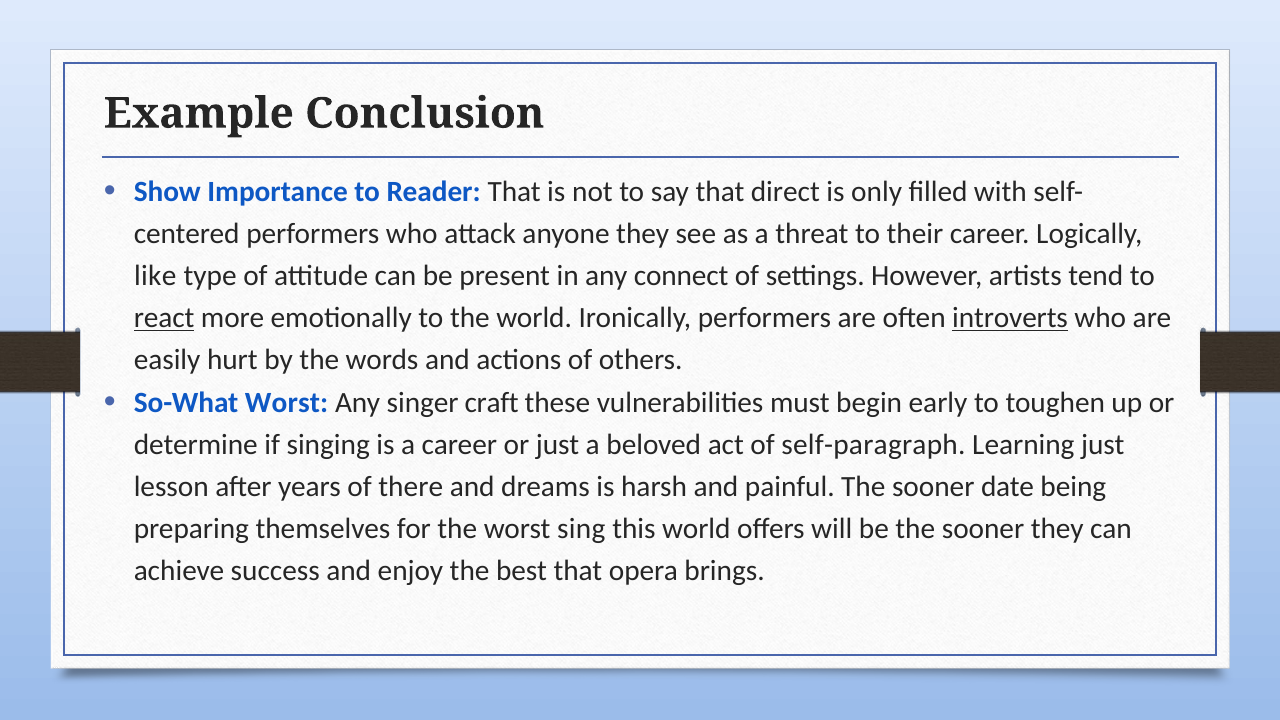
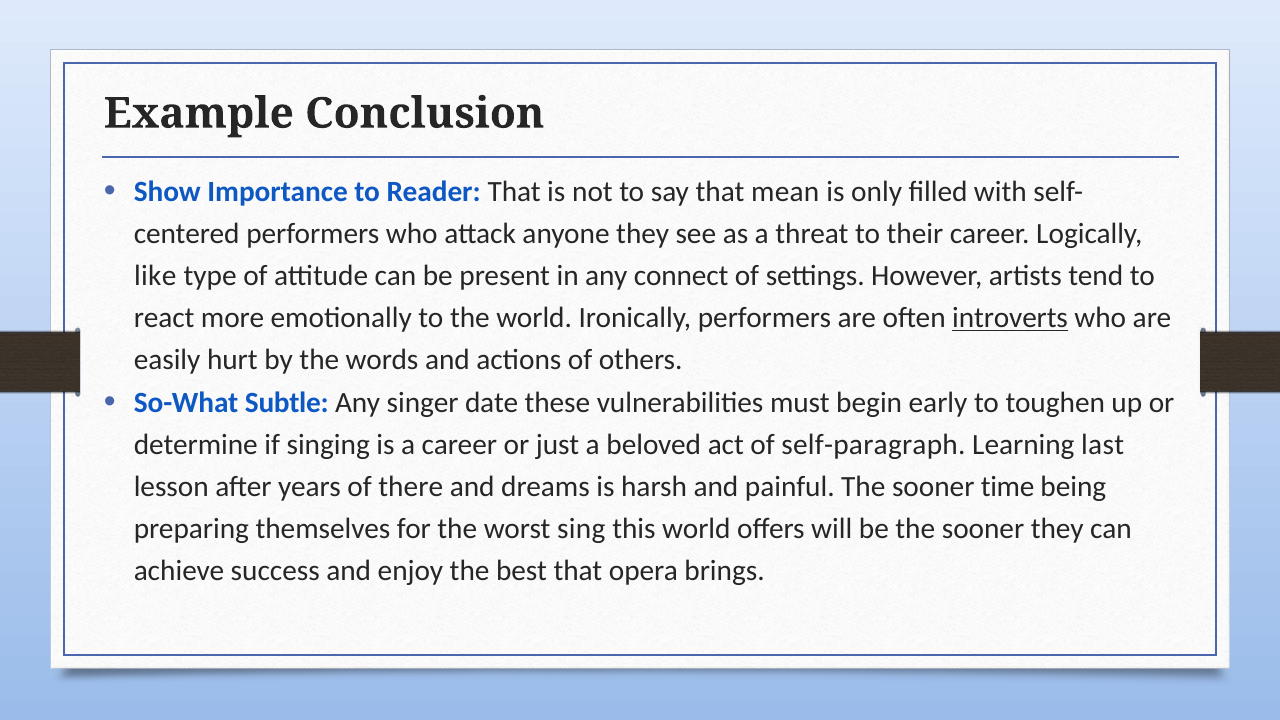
direct: direct -> mean (785, 191)
react underline: present -> none (164, 318)
So-What Worst: Worst -> Subtle (287, 402)
craft: craft -> date (492, 402)
Learning just: just -> last (1103, 445)
date: date -> time (1008, 487)
